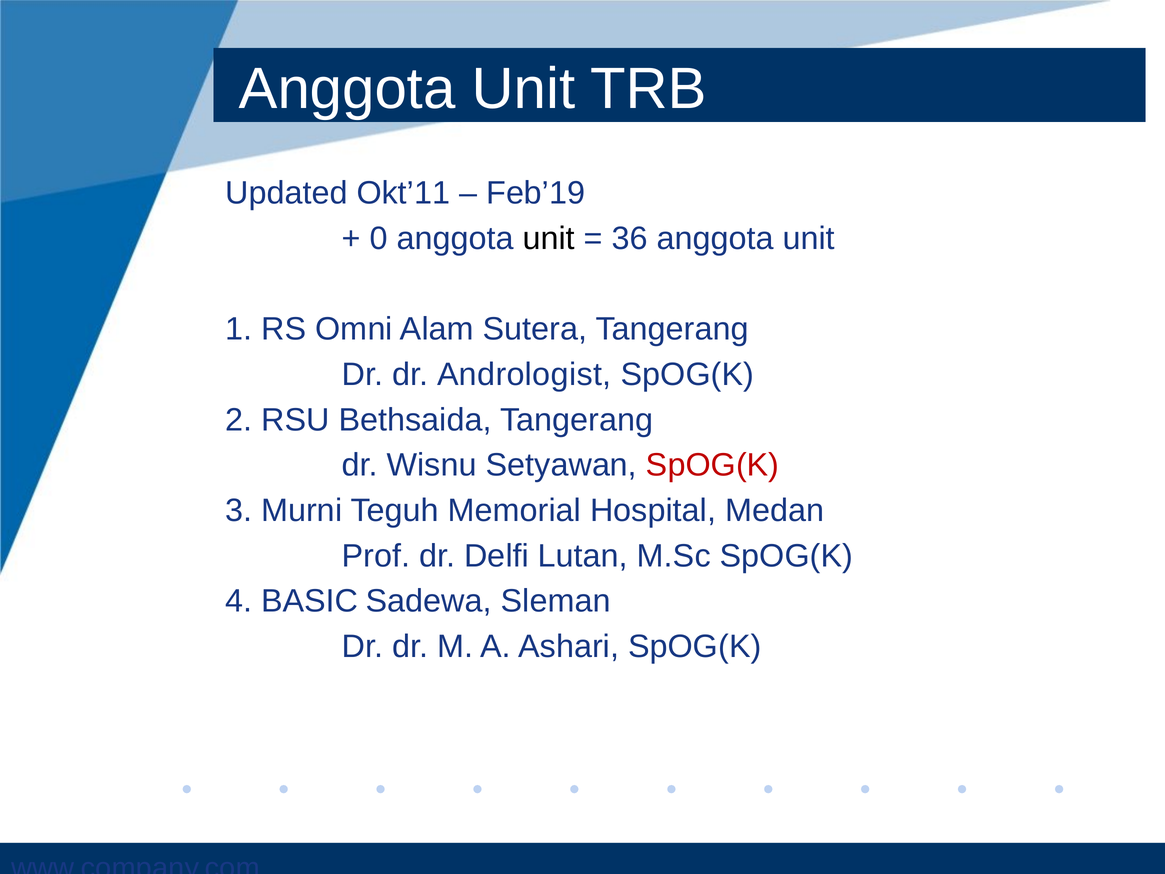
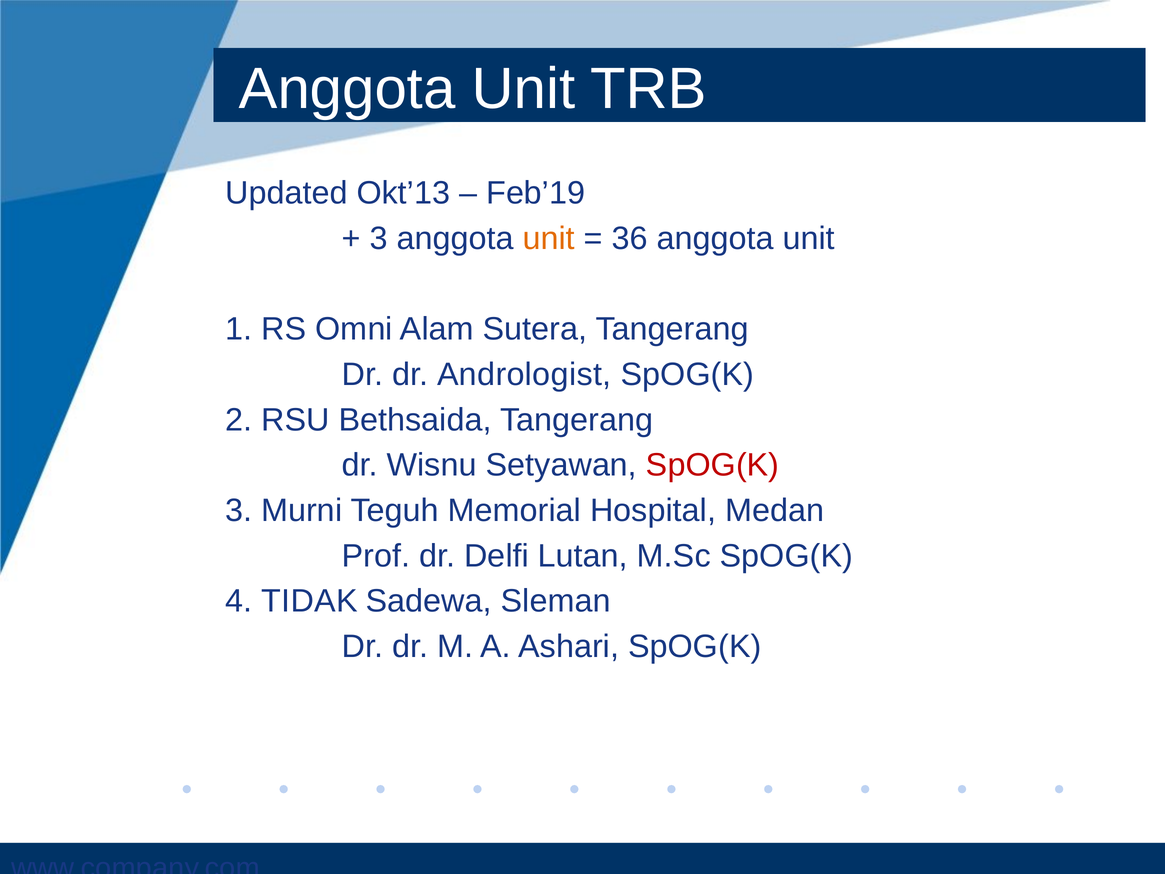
Okt’11: Okt’11 -> Okt’13 (403, 193)
0: 0 -> 3 (379, 238)
unit colour: black -> orange (549, 238)
BASIC: BASIC -> TIDAK (310, 601)
